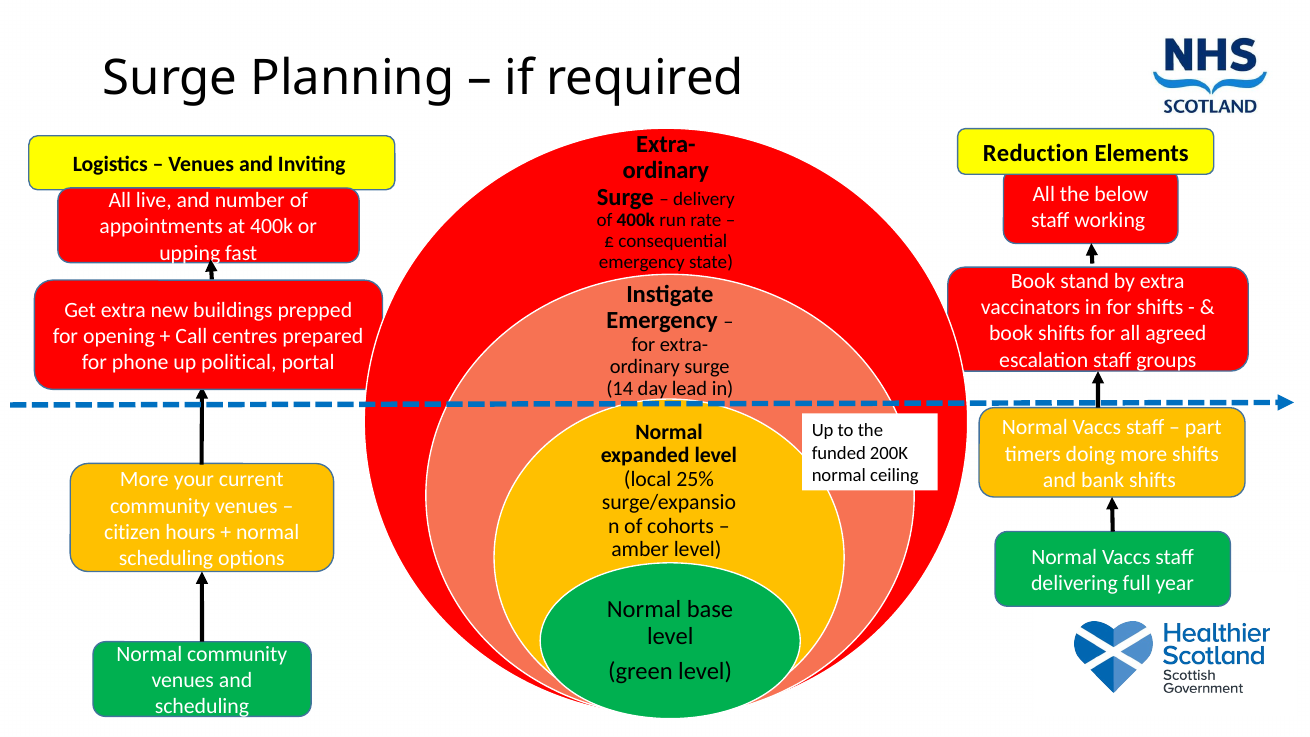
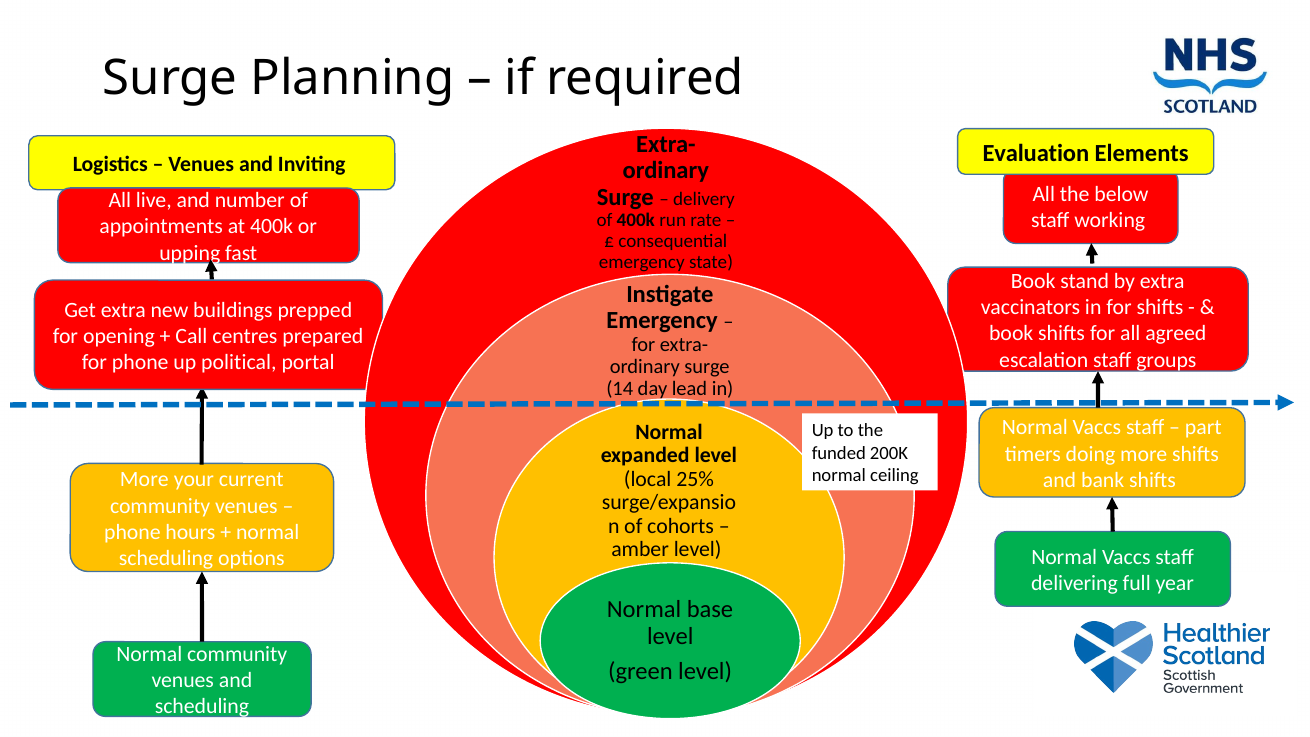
Reduction: Reduction -> Evaluation (1036, 153)
citizen: citizen -> phone (132, 532)
